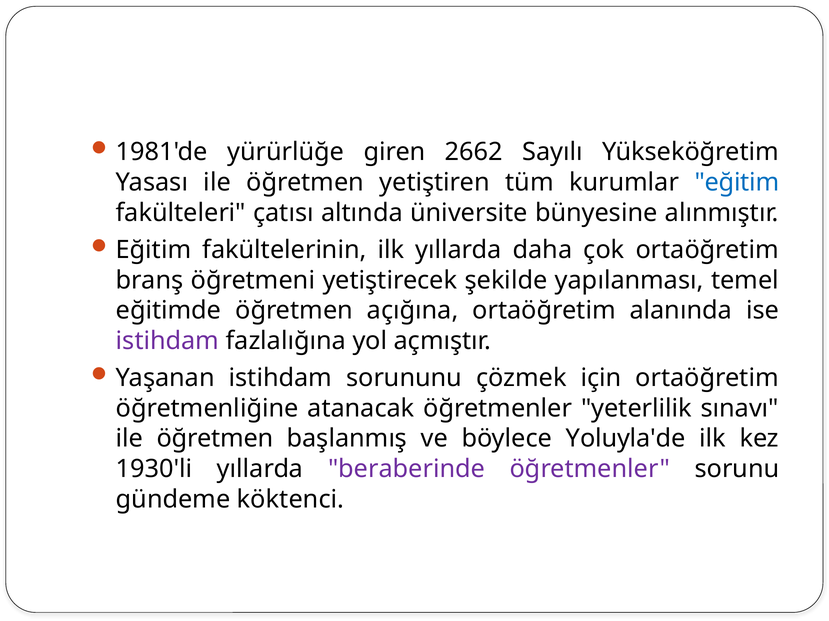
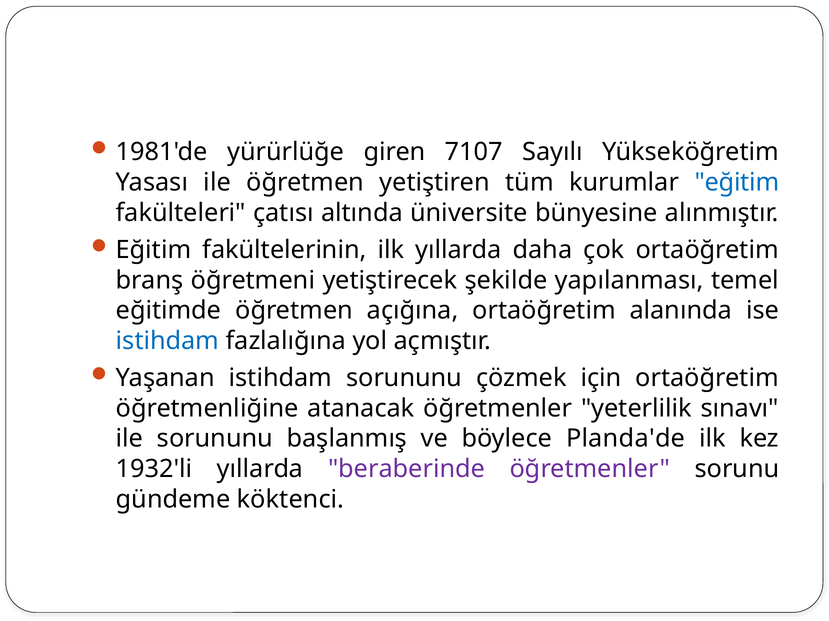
2662: 2662 -> 7107 (474, 152)
istihdam colour: purple -> blue (168, 341)
öğretmen: öğretmen -> sorununu (215, 439)
Yoluyla'de: Yoluyla'de -> Planda'de (626, 439)
1930'li: 1930'li -> 1932'li (154, 470)
